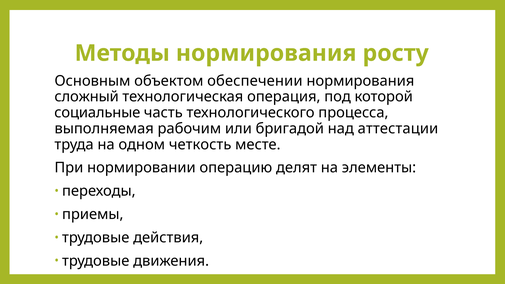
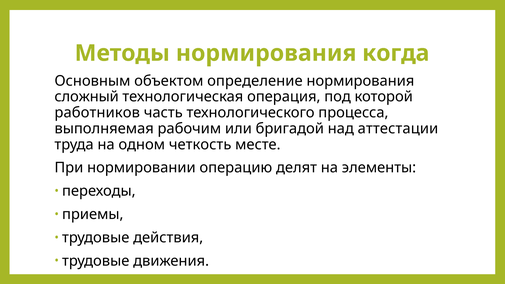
росту: росту -> когда (396, 53)
обеспечении: обеспечении -> определение (255, 81)
социальные: социальные -> работников (97, 113)
